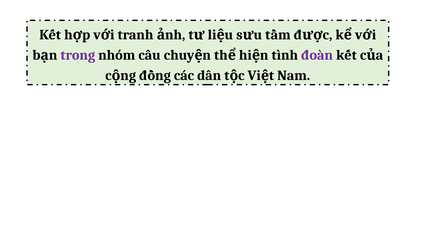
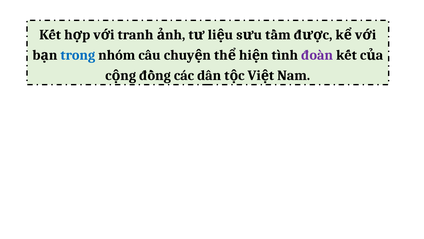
trong colour: purple -> blue (78, 55)
